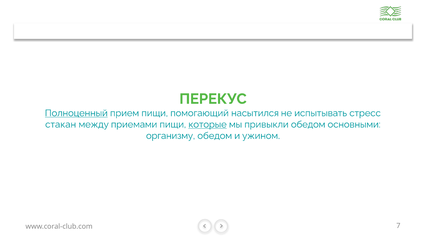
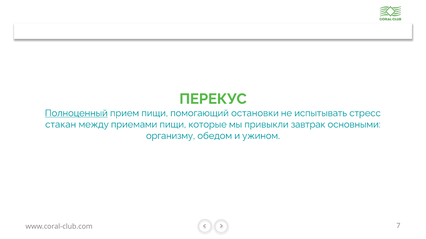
насытился: насытился -> остановки (255, 113)
которые underline: present -> none (208, 125)
привыкли обедом: обедом -> завтрак (308, 125)
